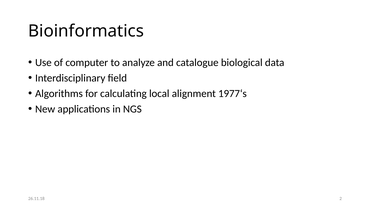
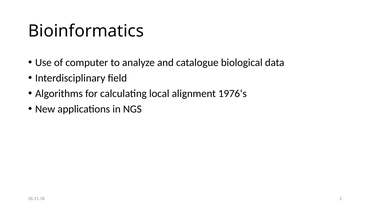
1977‘s: 1977‘s -> 1976‘s (233, 94)
